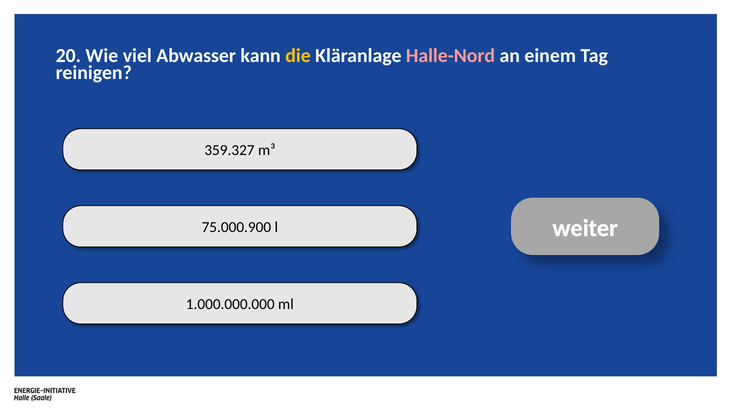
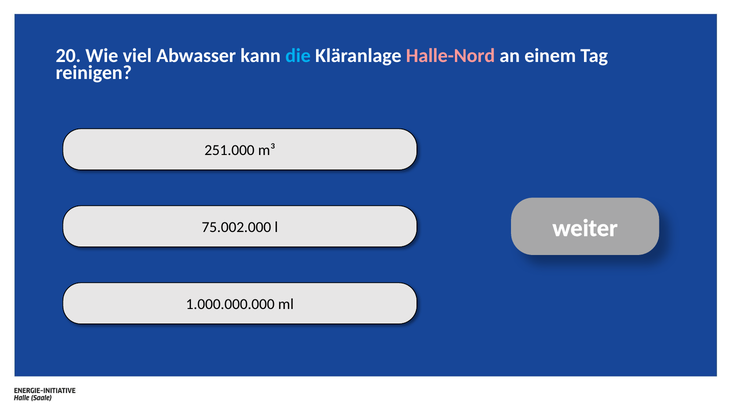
die colour: yellow -> light blue (298, 56)
359.327: 359.327 -> 251.000 (229, 150)
75.000.900: 75.000.900 -> 75.002.000 (236, 227)
